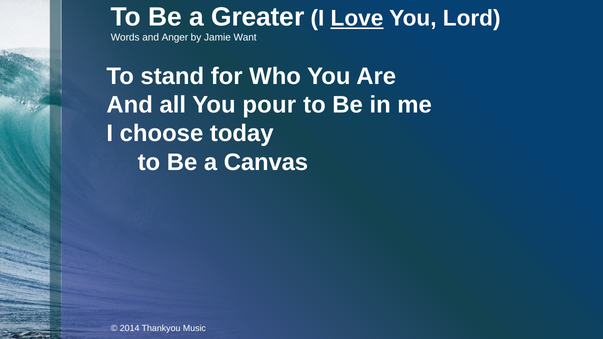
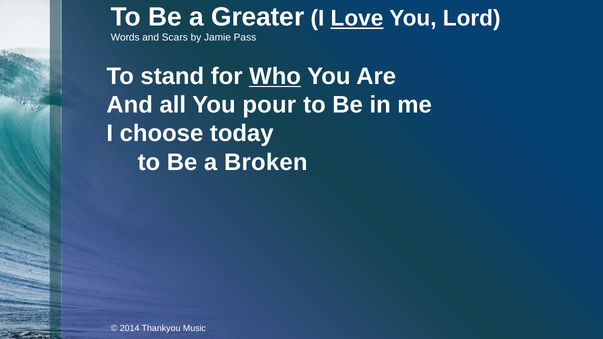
Anger: Anger -> Scars (175, 37)
Want: Want -> Pass (245, 37)
Who underline: none -> present (275, 76)
Canvas: Canvas -> Broken (266, 162)
